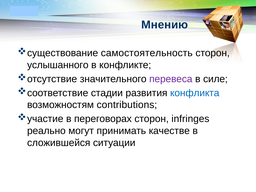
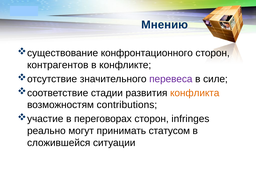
самостоятельность: самостоятельность -> конфронтационного (147, 53)
услышанного: услышанного -> контрагентов (58, 65)
конфликта colour: blue -> orange (195, 93)
качестве: качестве -> статусом (169, 131)
